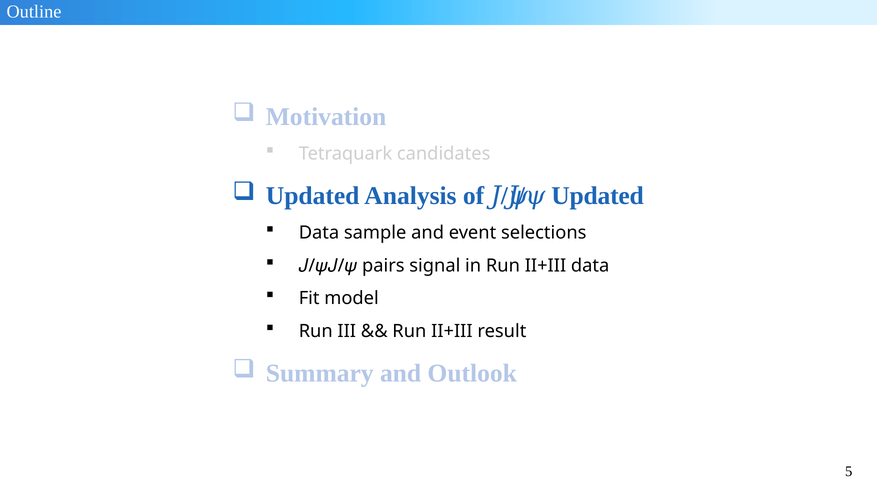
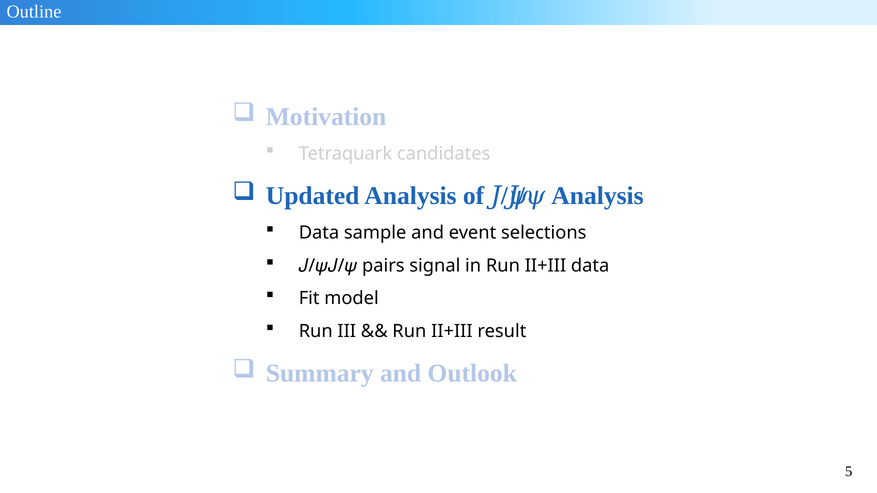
Updated: Updated -> Analysis (597, 196)
